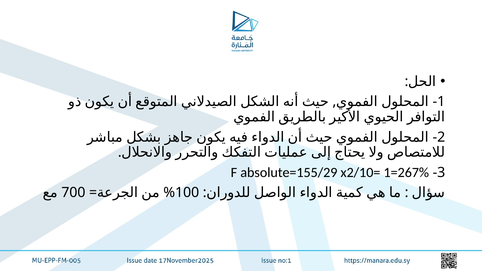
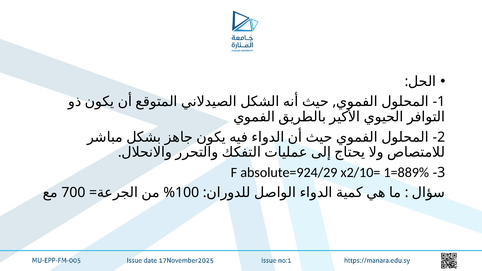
absolute=155/29: absolute=155/29 -> absolute=924/29 (289, 172)
1=267%: 1=267% -> 1=889% (406, 172)
